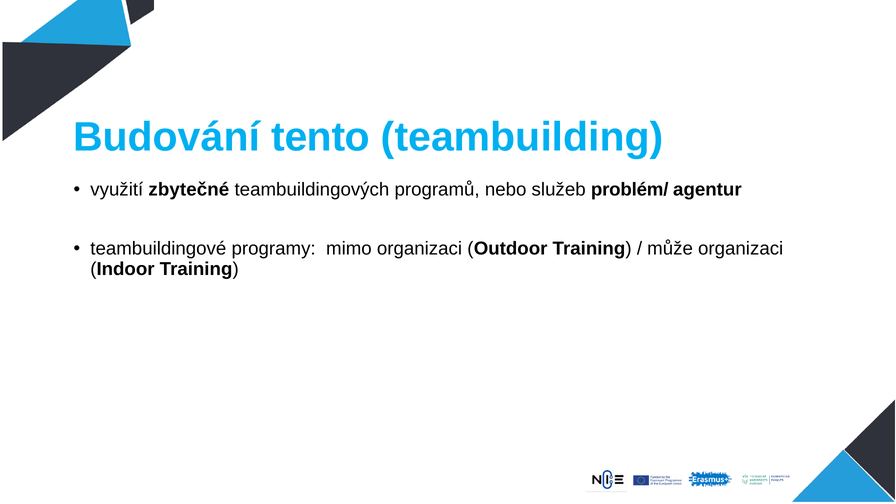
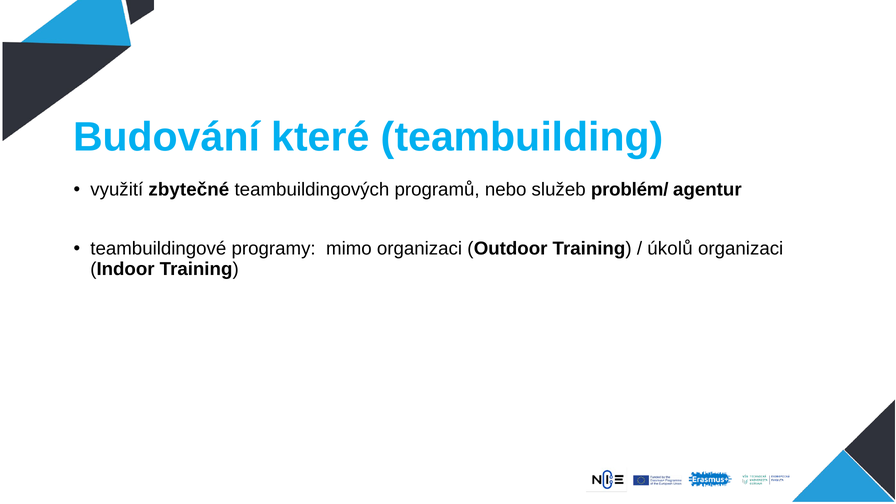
tento: tento -> které (320, 137)
může: může -> úkolů (670, 249)
